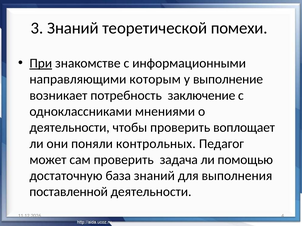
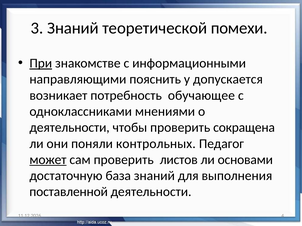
которым: которым -> пояснить (155, 79)
выполнение: выполнение -> допускается (228, 79)
заключение: заключение -> обучающее (201, 96)
воплощает: воплощает -> сокращена (244, 128)
может underline: none -> present (48, 160)
задача: задача -> листов (179, 160)
помощью: помощью -> основами (245, 160)
